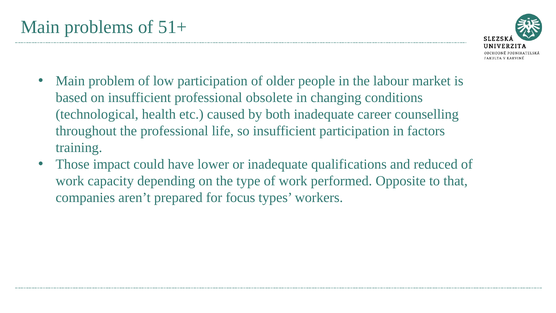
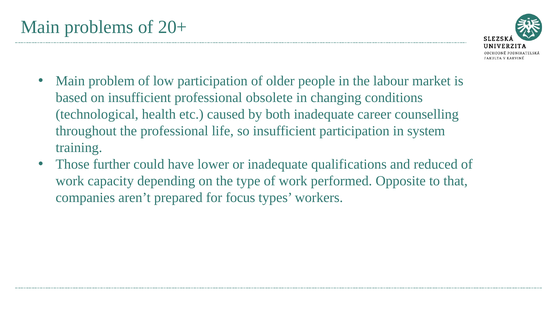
51+: 51+ -> 20+ (173, 27)
factors: factors -> system (426, 131)
impact: impact -> further (112, 164)
